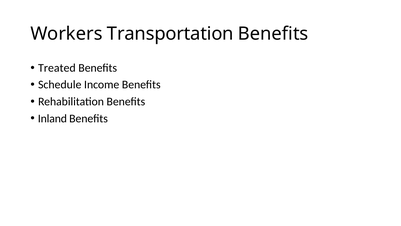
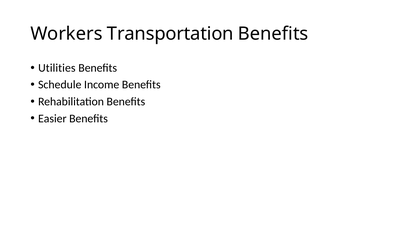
Treated: Treated -> Utilities (57, 68)
Inland: Inland -> Easier (52, 118)
